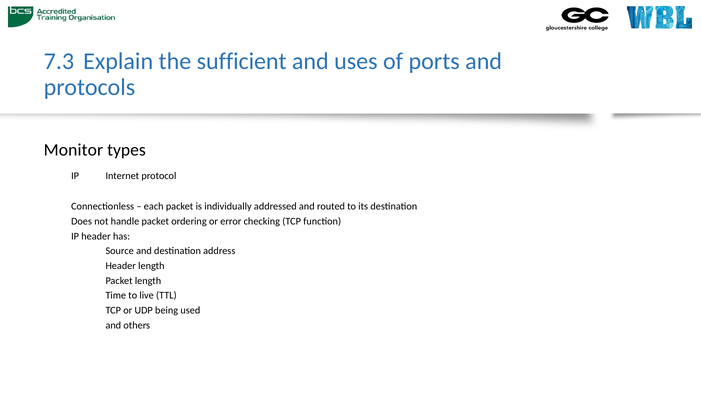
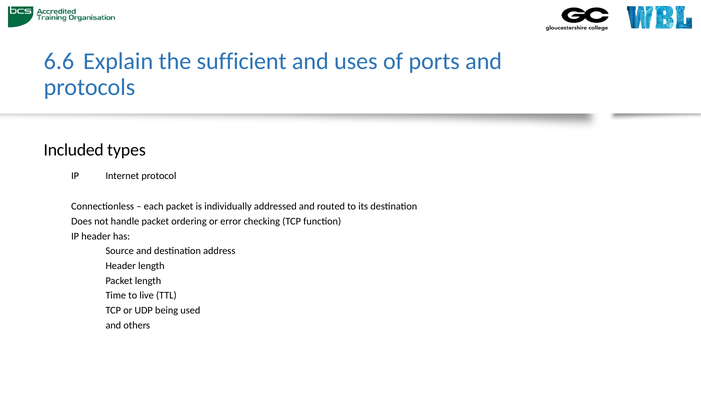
7.3: 7.3 -> 6.6 (59, 61)
Monitor: Monitor -> Included (74, 150)
